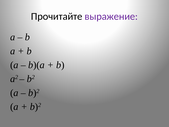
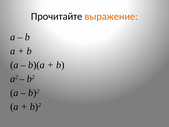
выражение colour: purple -> orange (111, 16)
